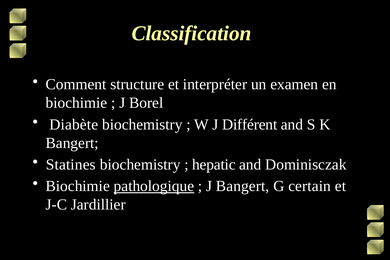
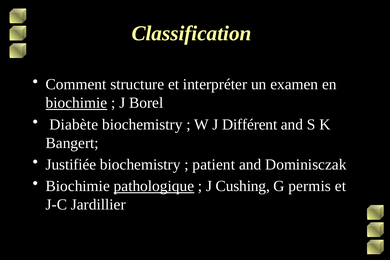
biochimie underline: none -> present (76, 103)
Statines: Statines -> Justifiée (71, 165)
hepatic: hepatic -> patient (214, 165)
J Bangert: Bangert -> Cushing (243, 186)
certain: certain -> permis (310, 186)
